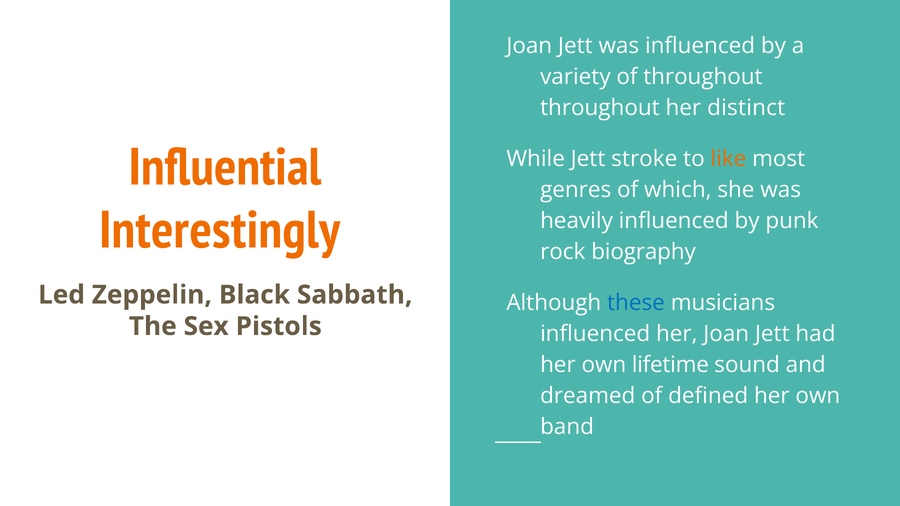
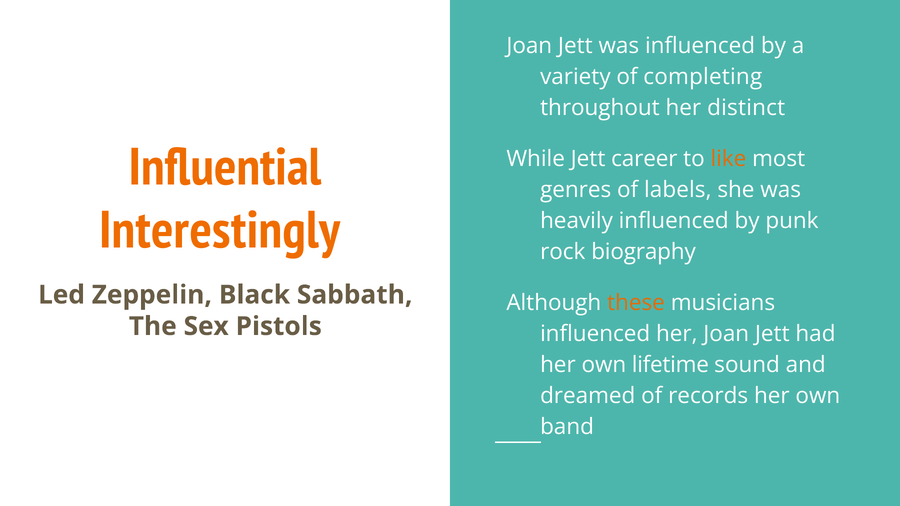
of throughout: throughout -> completing (703, 77)
stroke: stroke -> career (644, 159)
which: which -> labels (678, 190)
these colour: blue -> orange (636, 303)
defined: defined -> records (708, 396)
